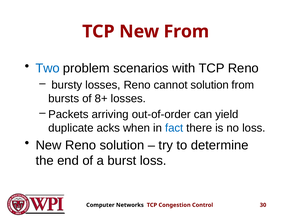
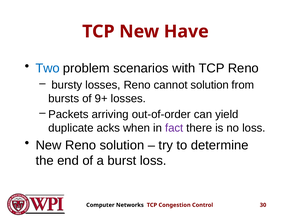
New From: From -> Have (186, 32)
8+: 8+ -> 9+ (101, 99)
fact colour: blue -> purple (174, 128)
